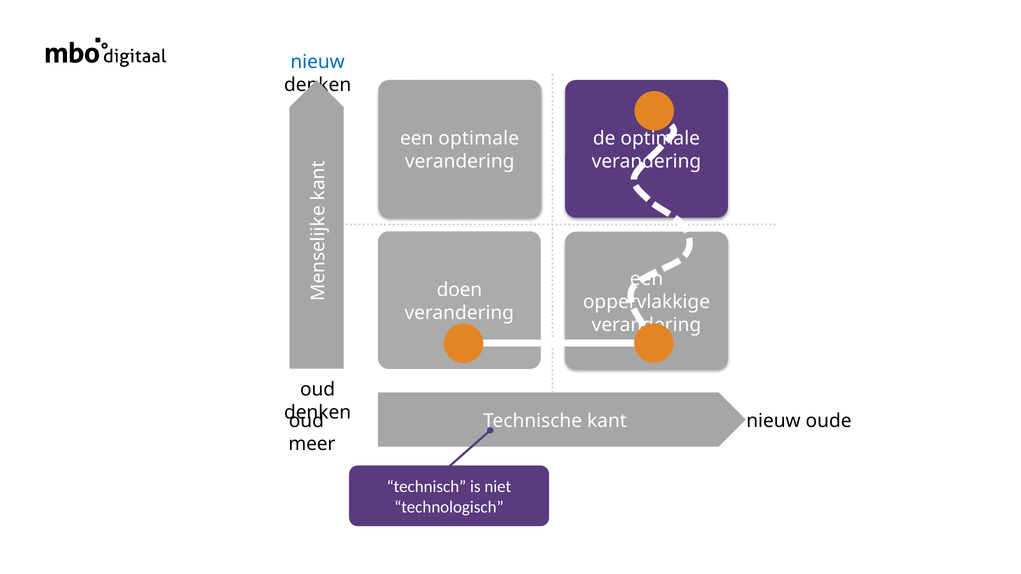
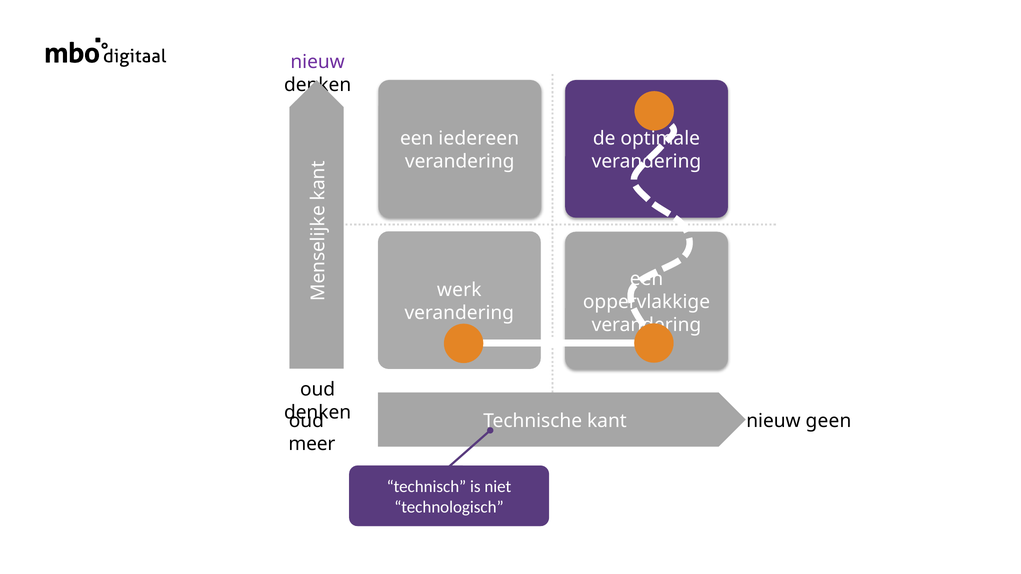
nieuw colour: blue -> purple (318, 62)
een optimale: optimale -> iedereen (479, 139)
doen: doen -> werk (459, 290)
oude: oude -> geen (829, 421)
